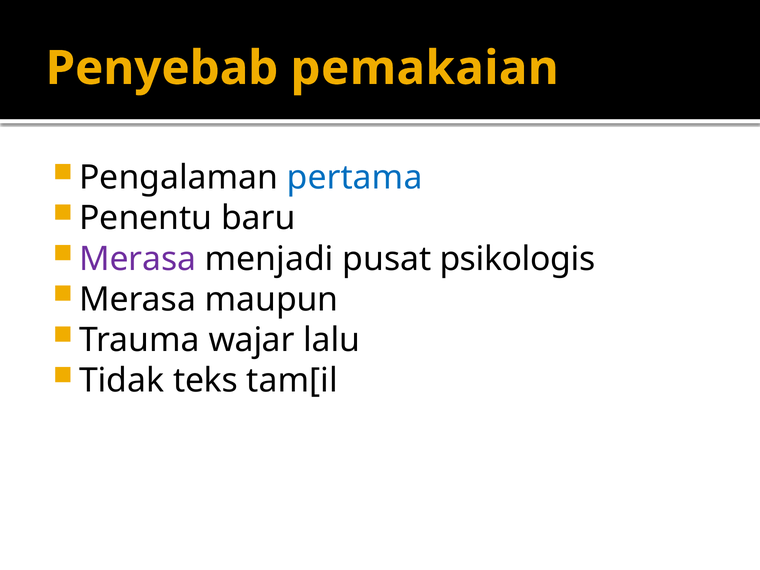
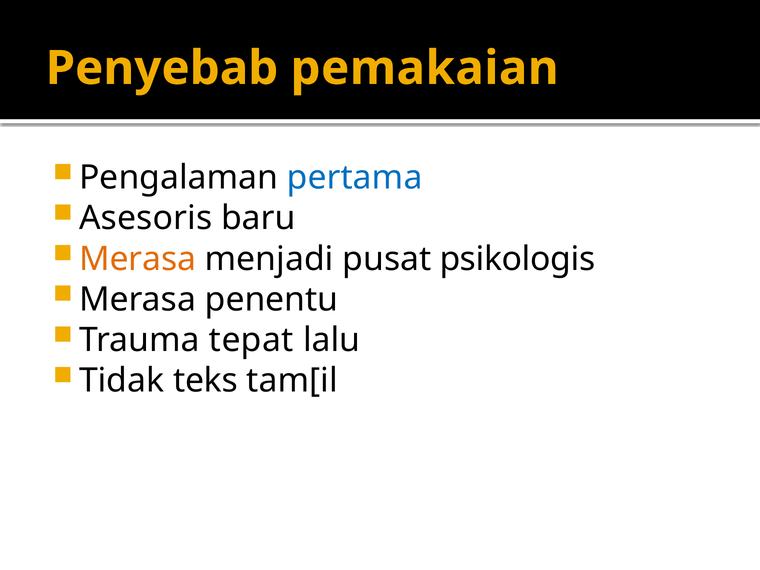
Penentu: Penentu -> Asesoris (146, 218)
Merasa colour: purple -> orange (138, 259)
maupun: maupun -> penentu (272, 299)
wajar: wajar -> tepat (251, 340)
